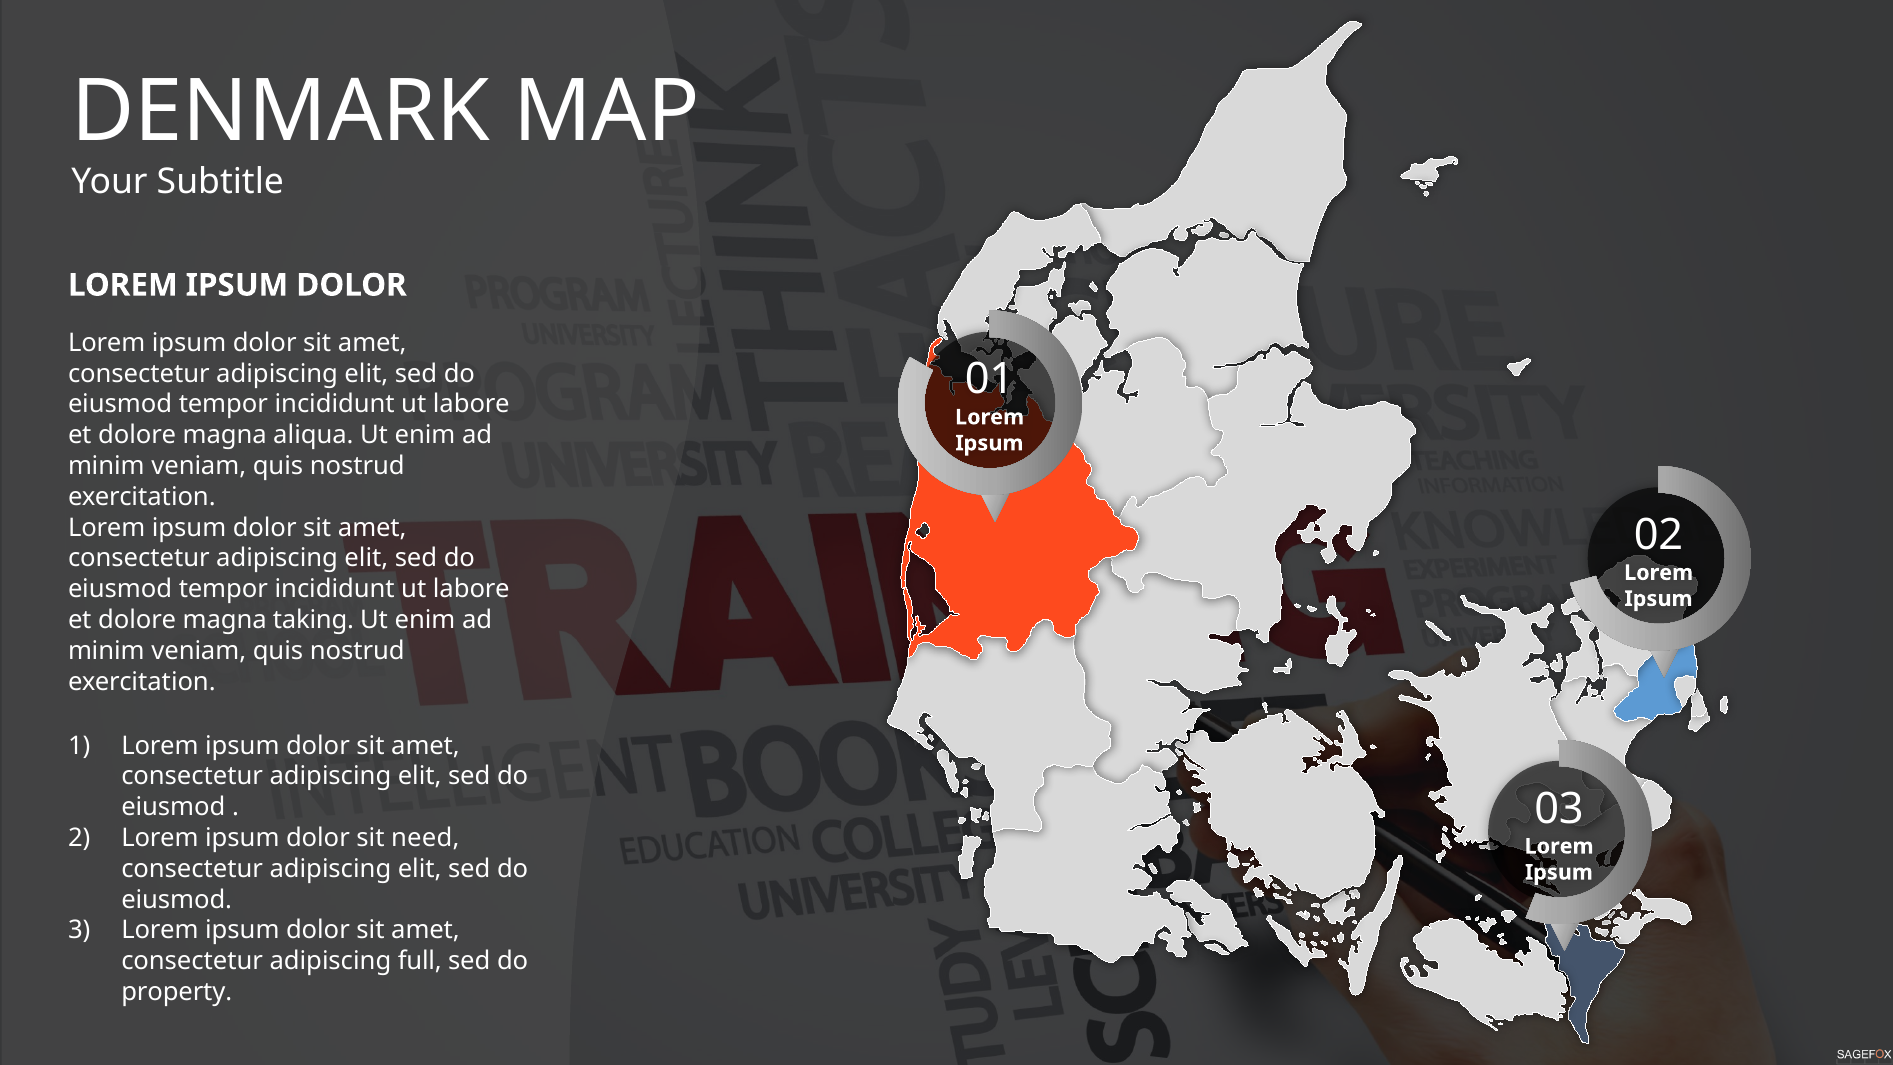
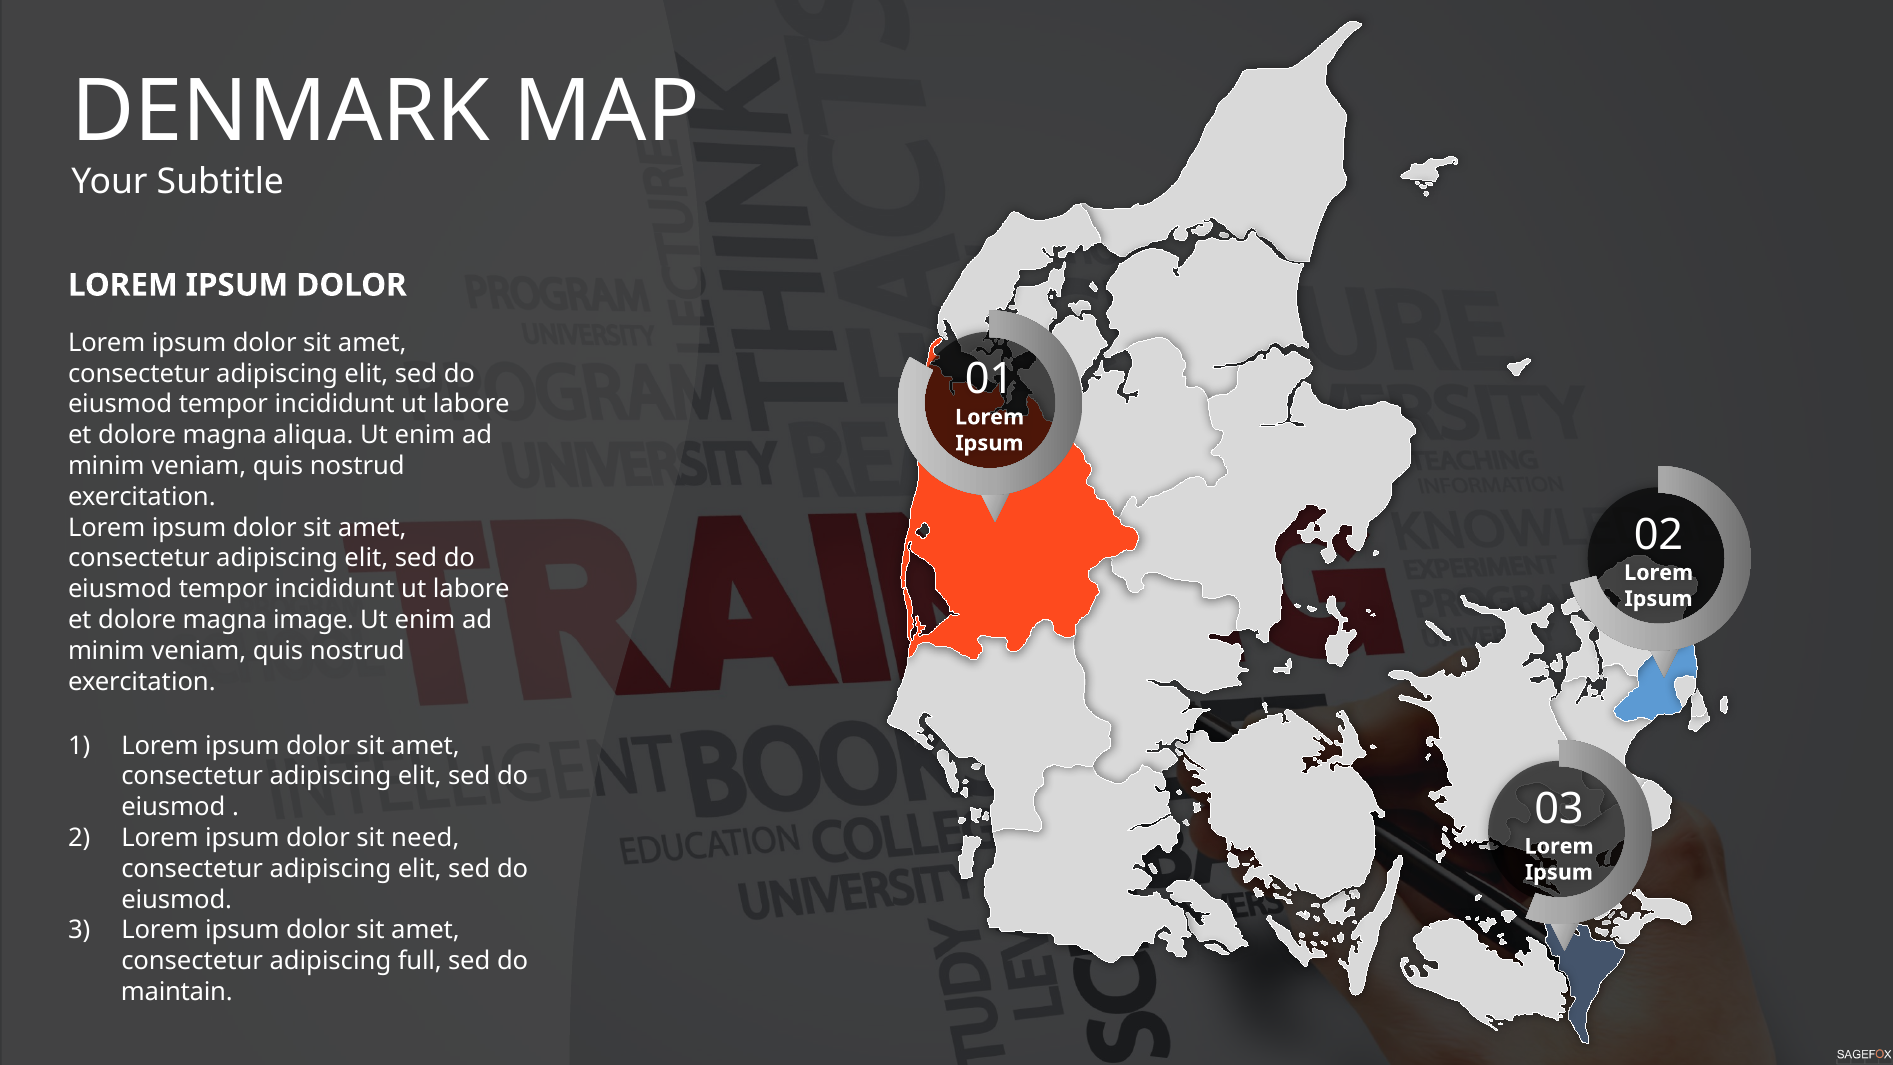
taking: taking -> image (313, 620)
property: property -> maintain (177, 992)
